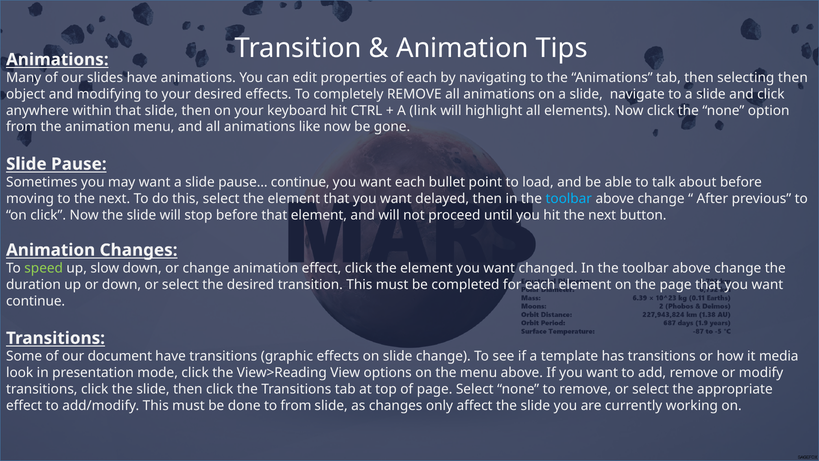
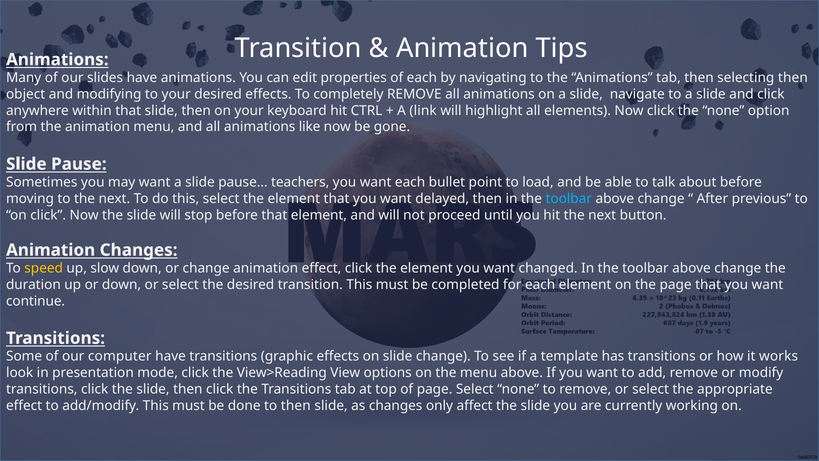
pause… continue: continue -> teachers (300, 182)
speed colour: light green -> yellow (44, 268)
document: document -> computer (120, 356)
media: media -> works (779, 356)
to from: from -> then (296, 405)
